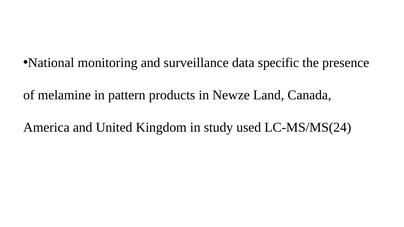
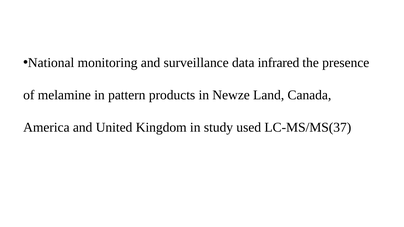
specific: specific -> infrared (279, 63)
LC-MS/MS(24: LC-MS/MS(24 -> LC-MS/MS(37 (308, 127)
